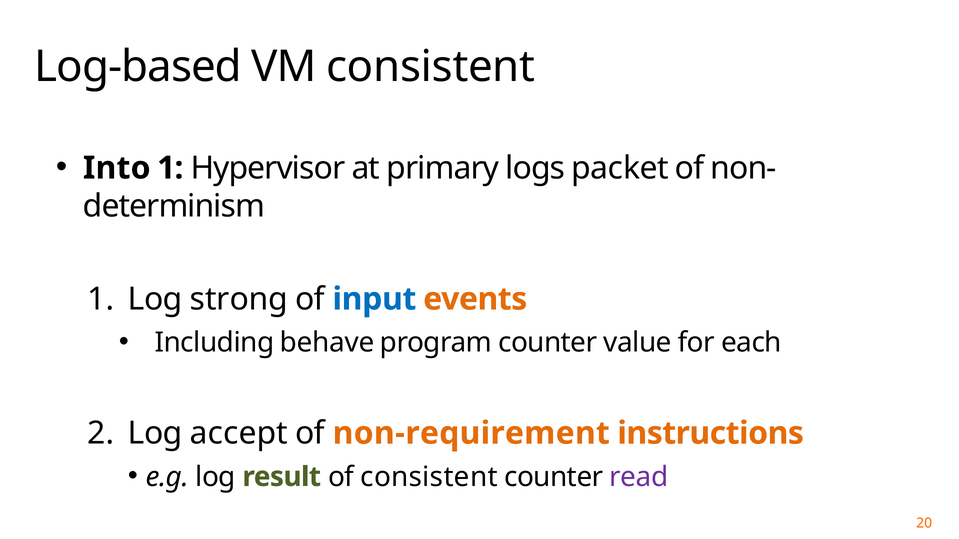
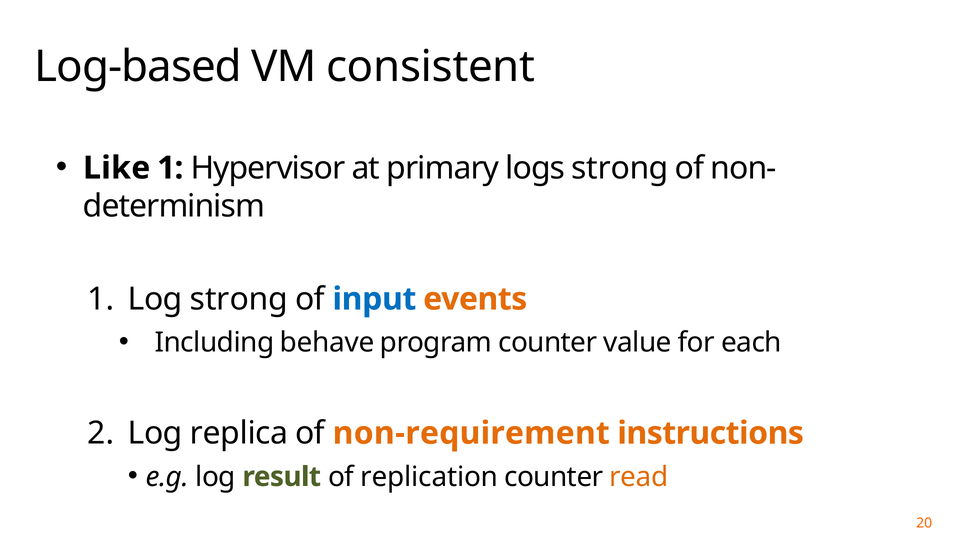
Into: Into -> Like (117, 168)
logs packet: packet -> strong (620, 168)
accept: accept -> replica (239, 434)
of consistent: consistent -> replication (429, 477)
read colour: purple -> orange (639, 477)
